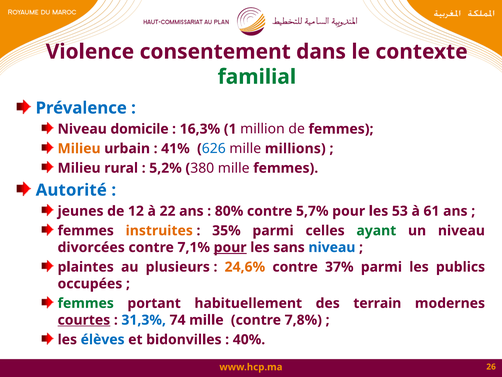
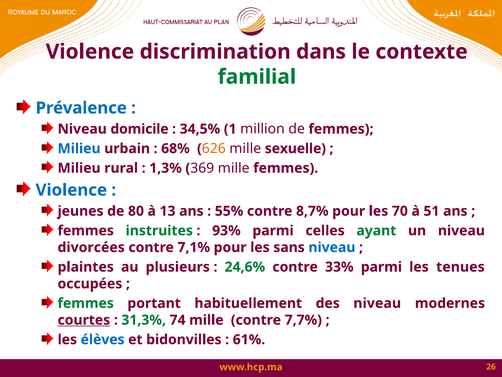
consentement: consentement -> discrimination (215, 52)
16,3%: 16,3% -> 34,5% (200, 129)
Milieu colour: orange -> blue (79, 148)
41%: 41% -> 68% (175, 148)
626 colour: blue -> orange (214, 148)
millions: millions -> sexuelle (295, 148)
5,2%: 5,2% -> 1,3% (166, 168)
380: 380 -> 369 (202, 168)
Autorité: Autorité -> Violence (71, 190)
12: 12 -> 80 (136, 211)
22: 22 -> 13 (168, 211)
80%: 80% -> 55% (229, 211)
5,7%: 5,7% -> 8,7% (312, 211)
53: 53 -> 70 (400, 211)
61: 61 -> 51 (431, 211)
instruites colour: orange -> green (159, 230)
35%: 35% -> 93% (226, 230)
pour underline: present -> none (230, 247)
24,6% colour: orange -> green (245, 267)
37%: 37% -> 33% (339, 267)
publics: publics -> tenues (460, 267)
des terrain: terrain -> niveau (377, 303)
31,3% colour: blue -> green (144, 320)
7,8%: 7,8% -> 7,7% (303, 320)
40%: 40% -> 61% (249, 339)
